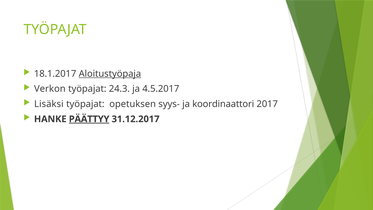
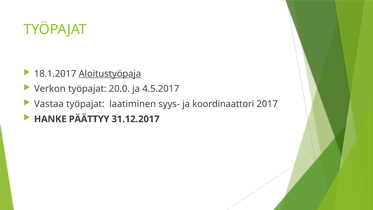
24.3: 24.3 -> 20.0 (119, 89)
Lisäksi: Lisäksi -> Vastaa (49, 104)
opetuksen: opetuksen -> laatiminen (133, 104)
PÄÄTTYY underline: present -> none (89, 119)
